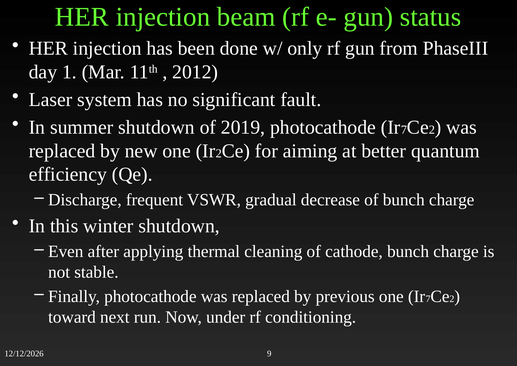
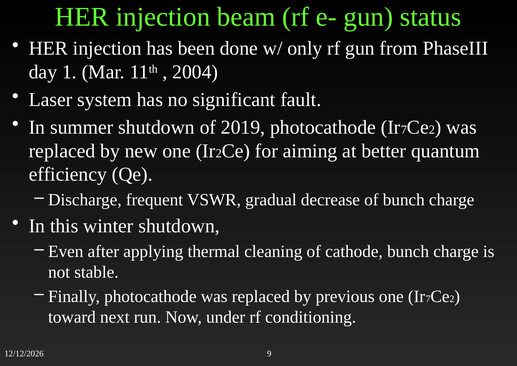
2012: 2012 -> 2004 (195, 72)
